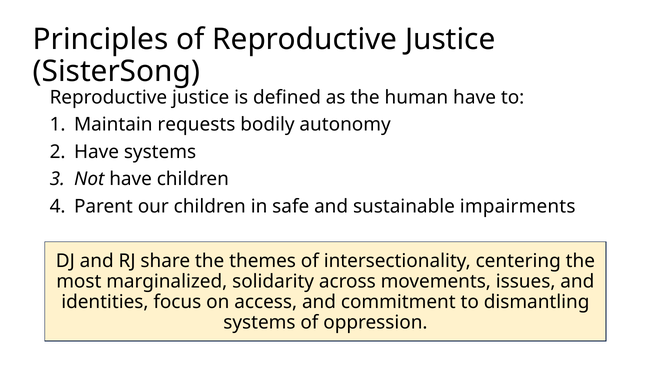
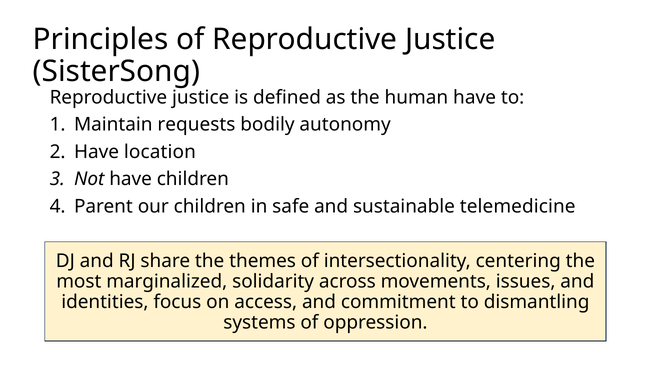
Have systems: systems -> location (160, 152)
impairments: impairments -> telemedicine (518, 207)
